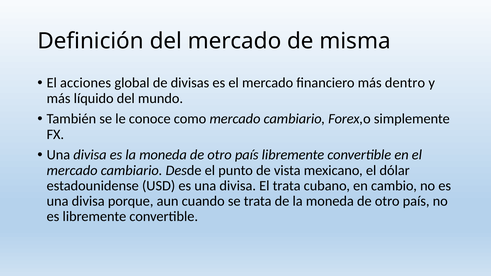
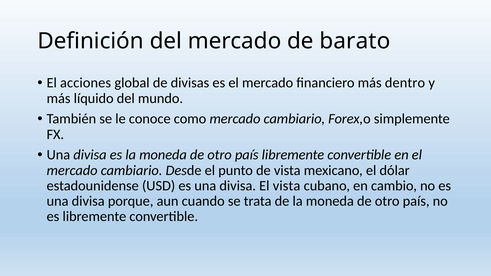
misma: misma -> barato (355, 41)
El trata: trata -> vista (287, 186)
